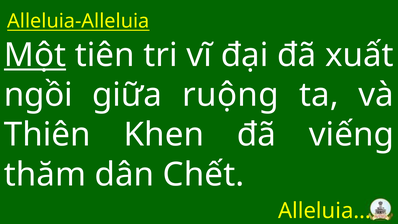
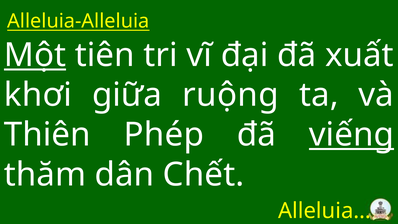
ngồi: ngồi -> khơi (38, 95)
Khen: Khen -> Phép (164, 135)
viếng underline: none -> present (351, 135)
